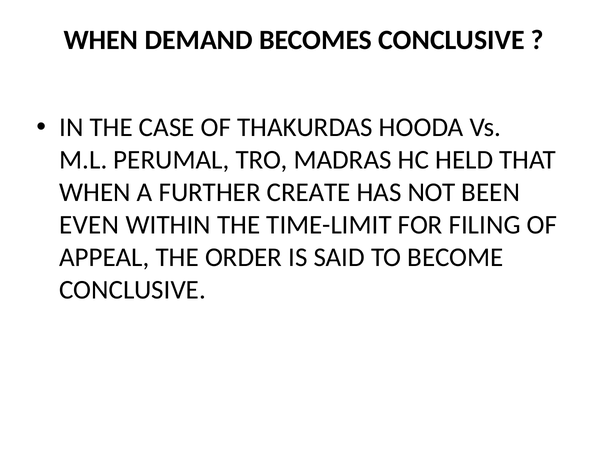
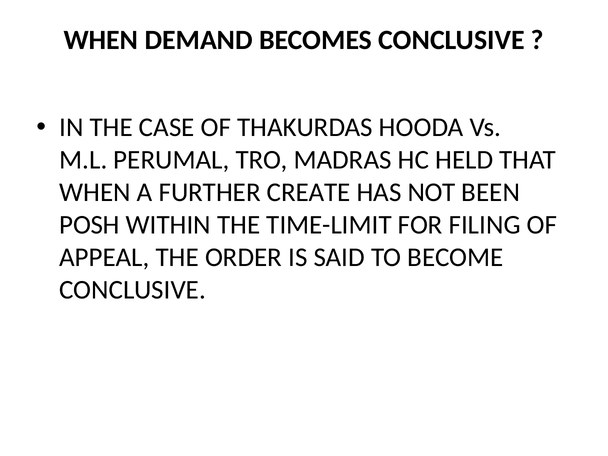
EVEN: EVEN -> POSH (90, 225)
